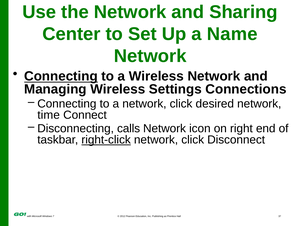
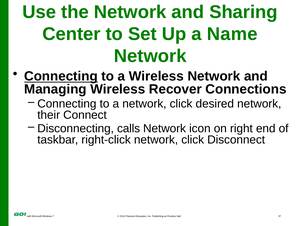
Settings: Settings -> Recover (175, 89)
time: time -> their (49, 115)
right-click underline: present -> none (106, 140)
